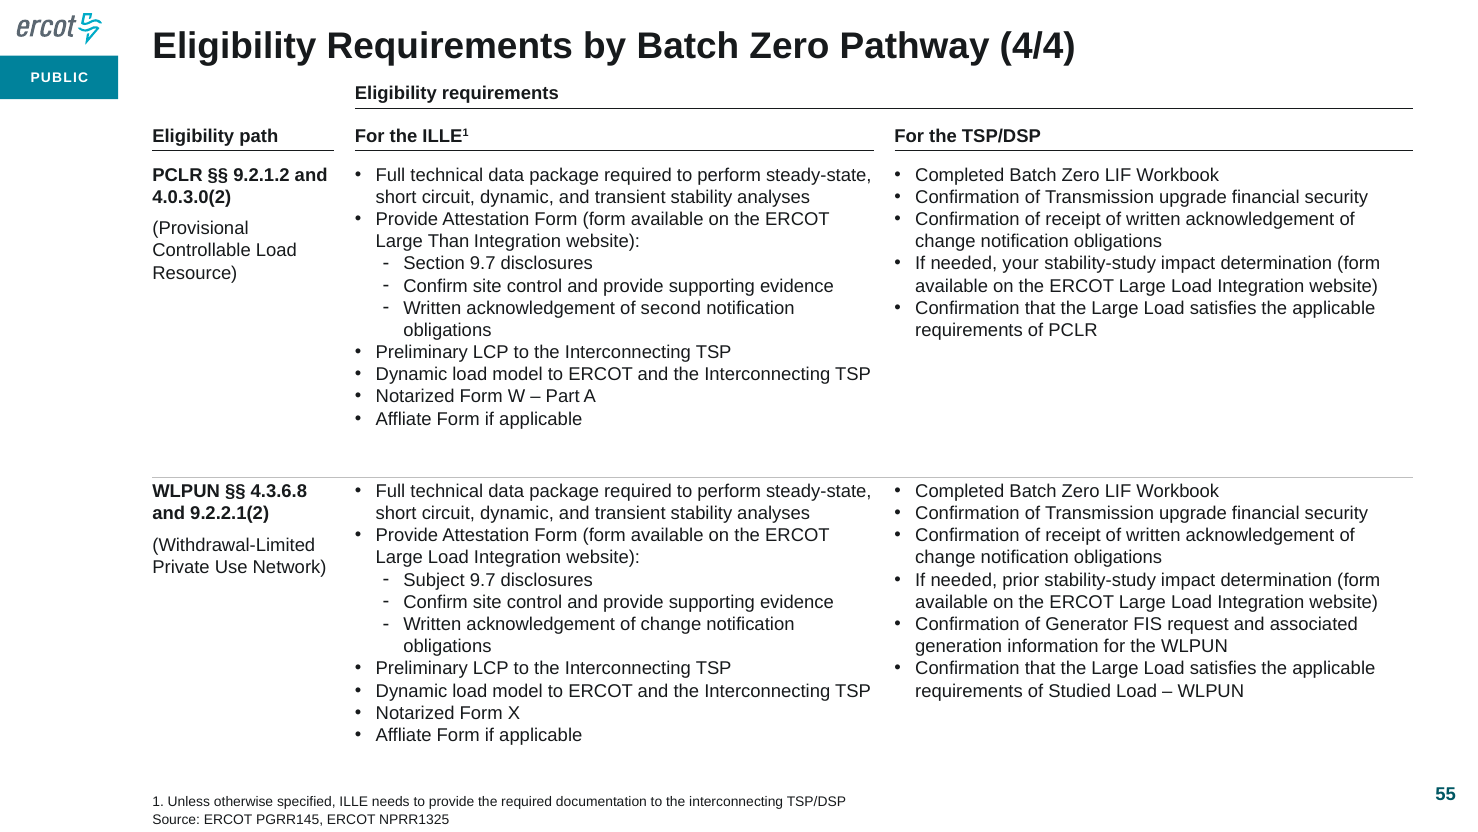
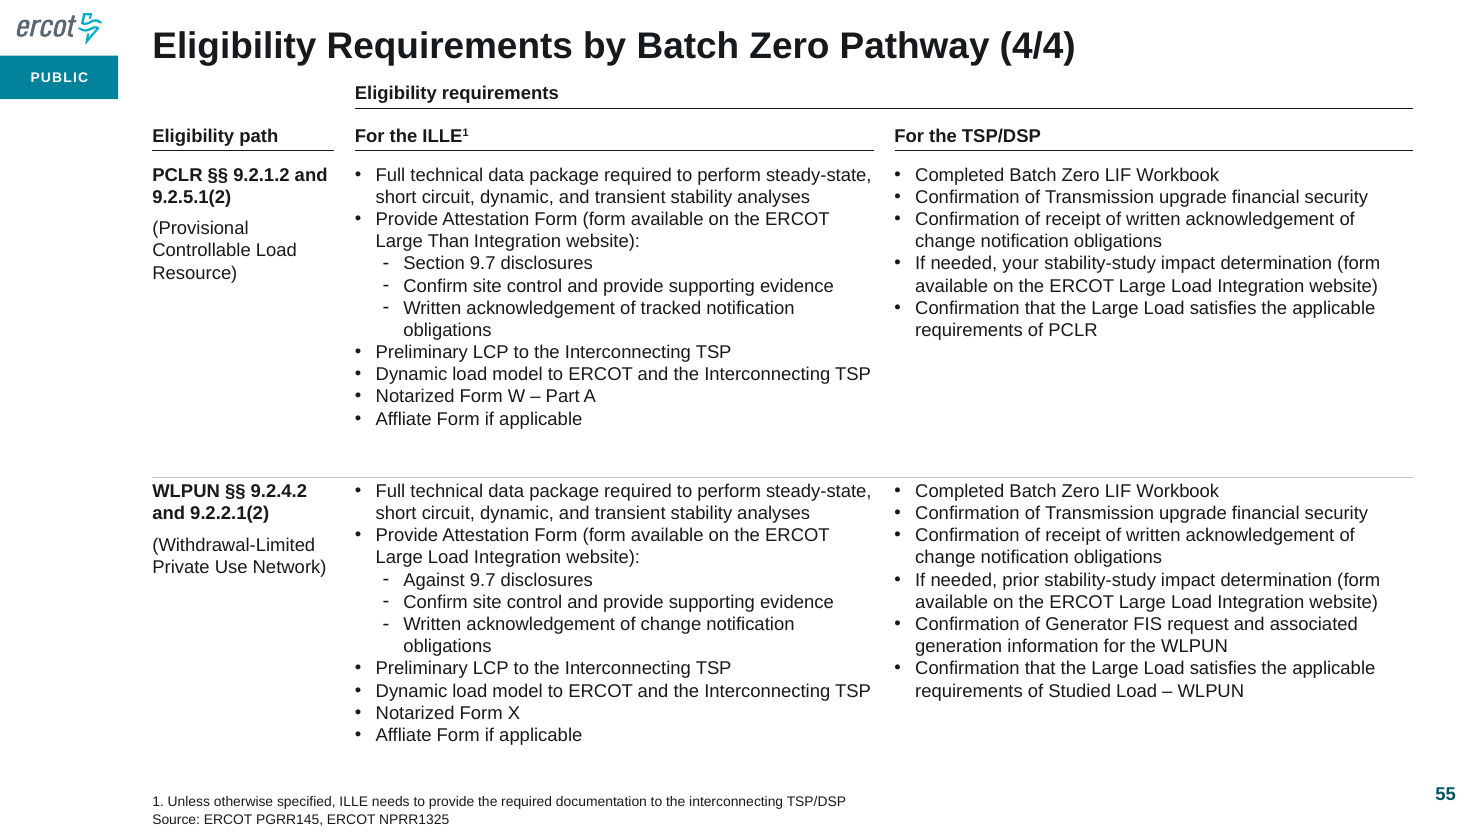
4.0.3.0(2: 4.0.3.0(2 -> 9.2.5.1(2 (192, 197)
second: second -> tracked (671, 308)
4.3.6.8: 4.3.6.8 -> 9.2.4.2 (279, 491)
Subject: Subject -> Against (434, 580)
